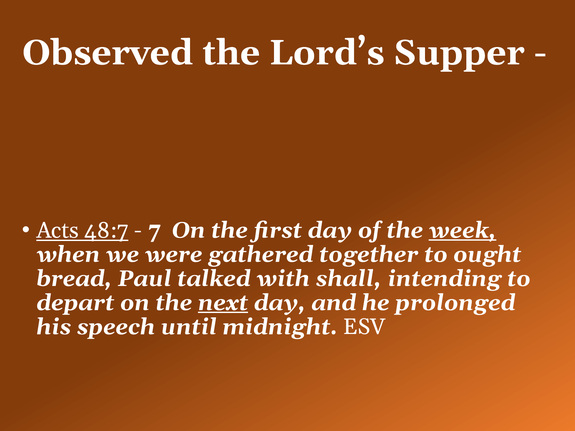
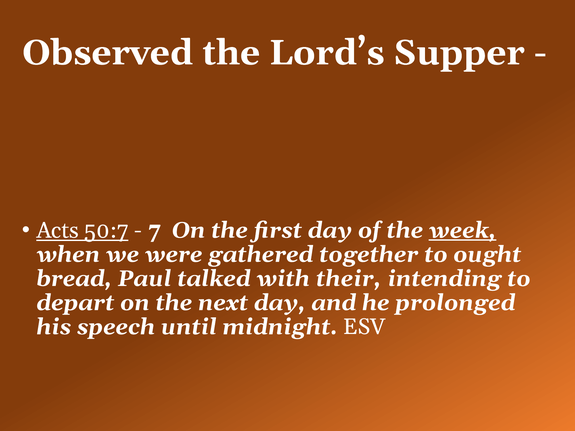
48:7: 48:7 -> 50:7 (106, 230)
shall: shall -> their (349, 279)
next underline: present -> none (223, 303)
